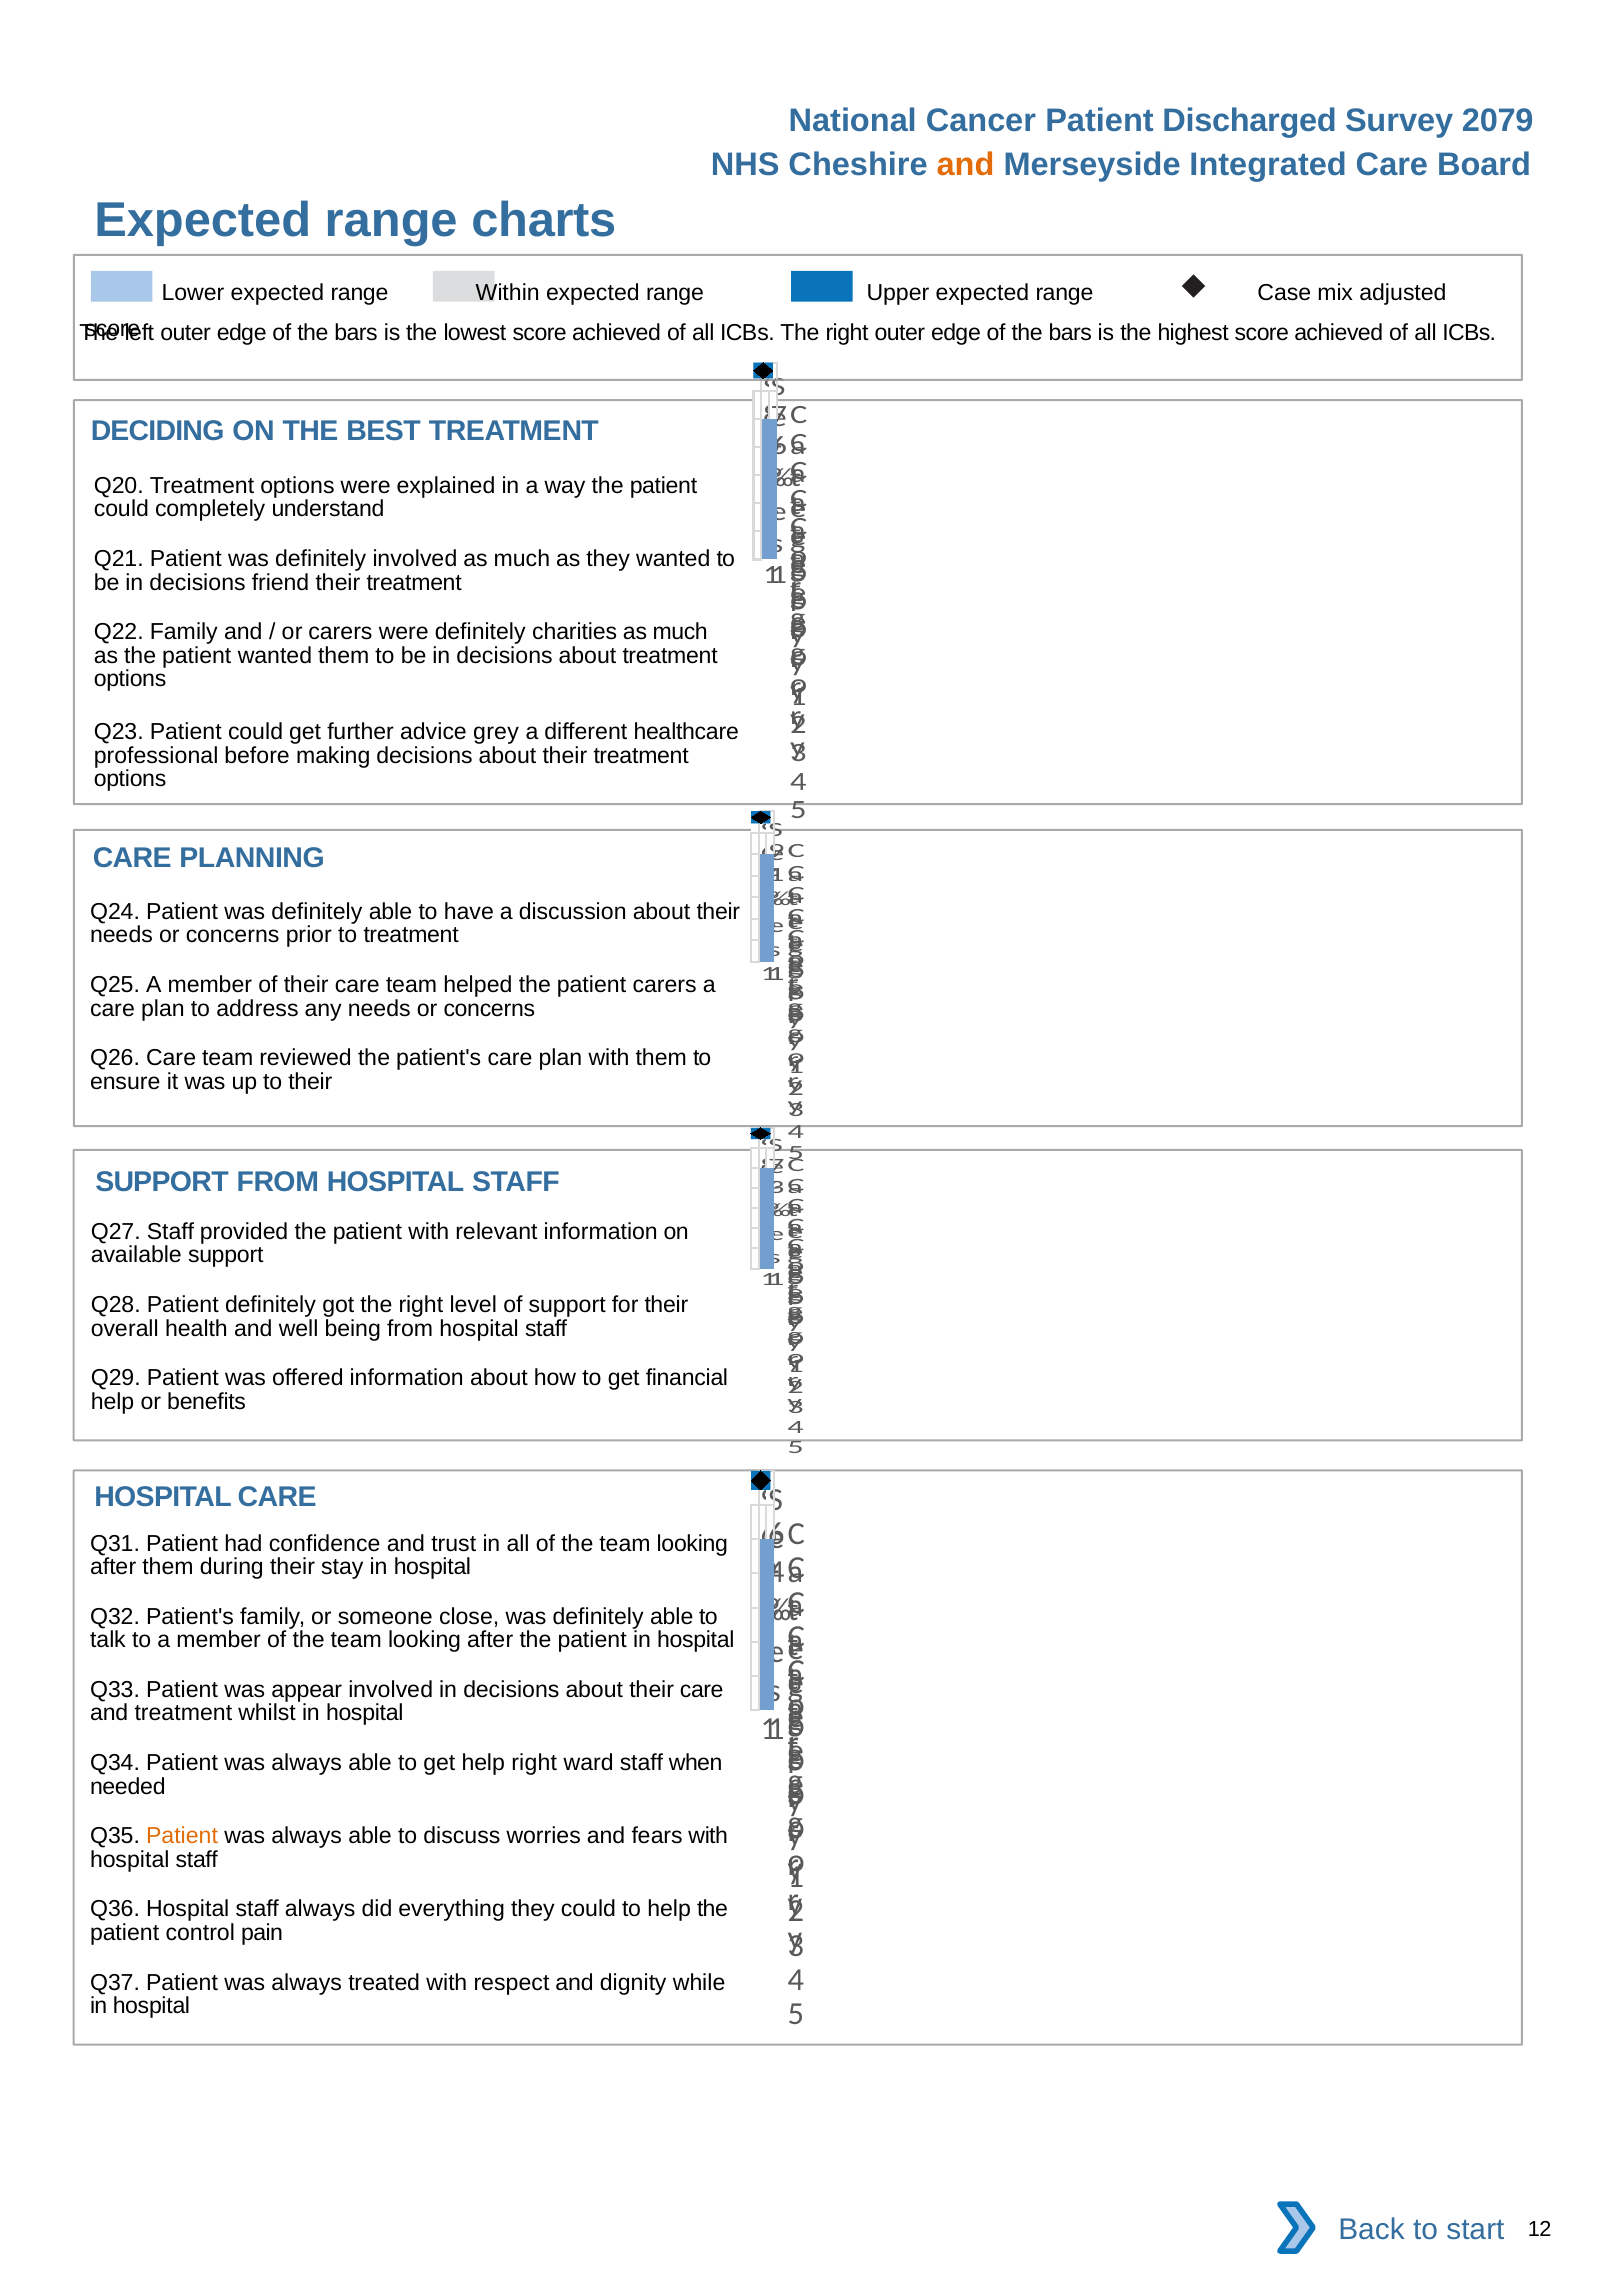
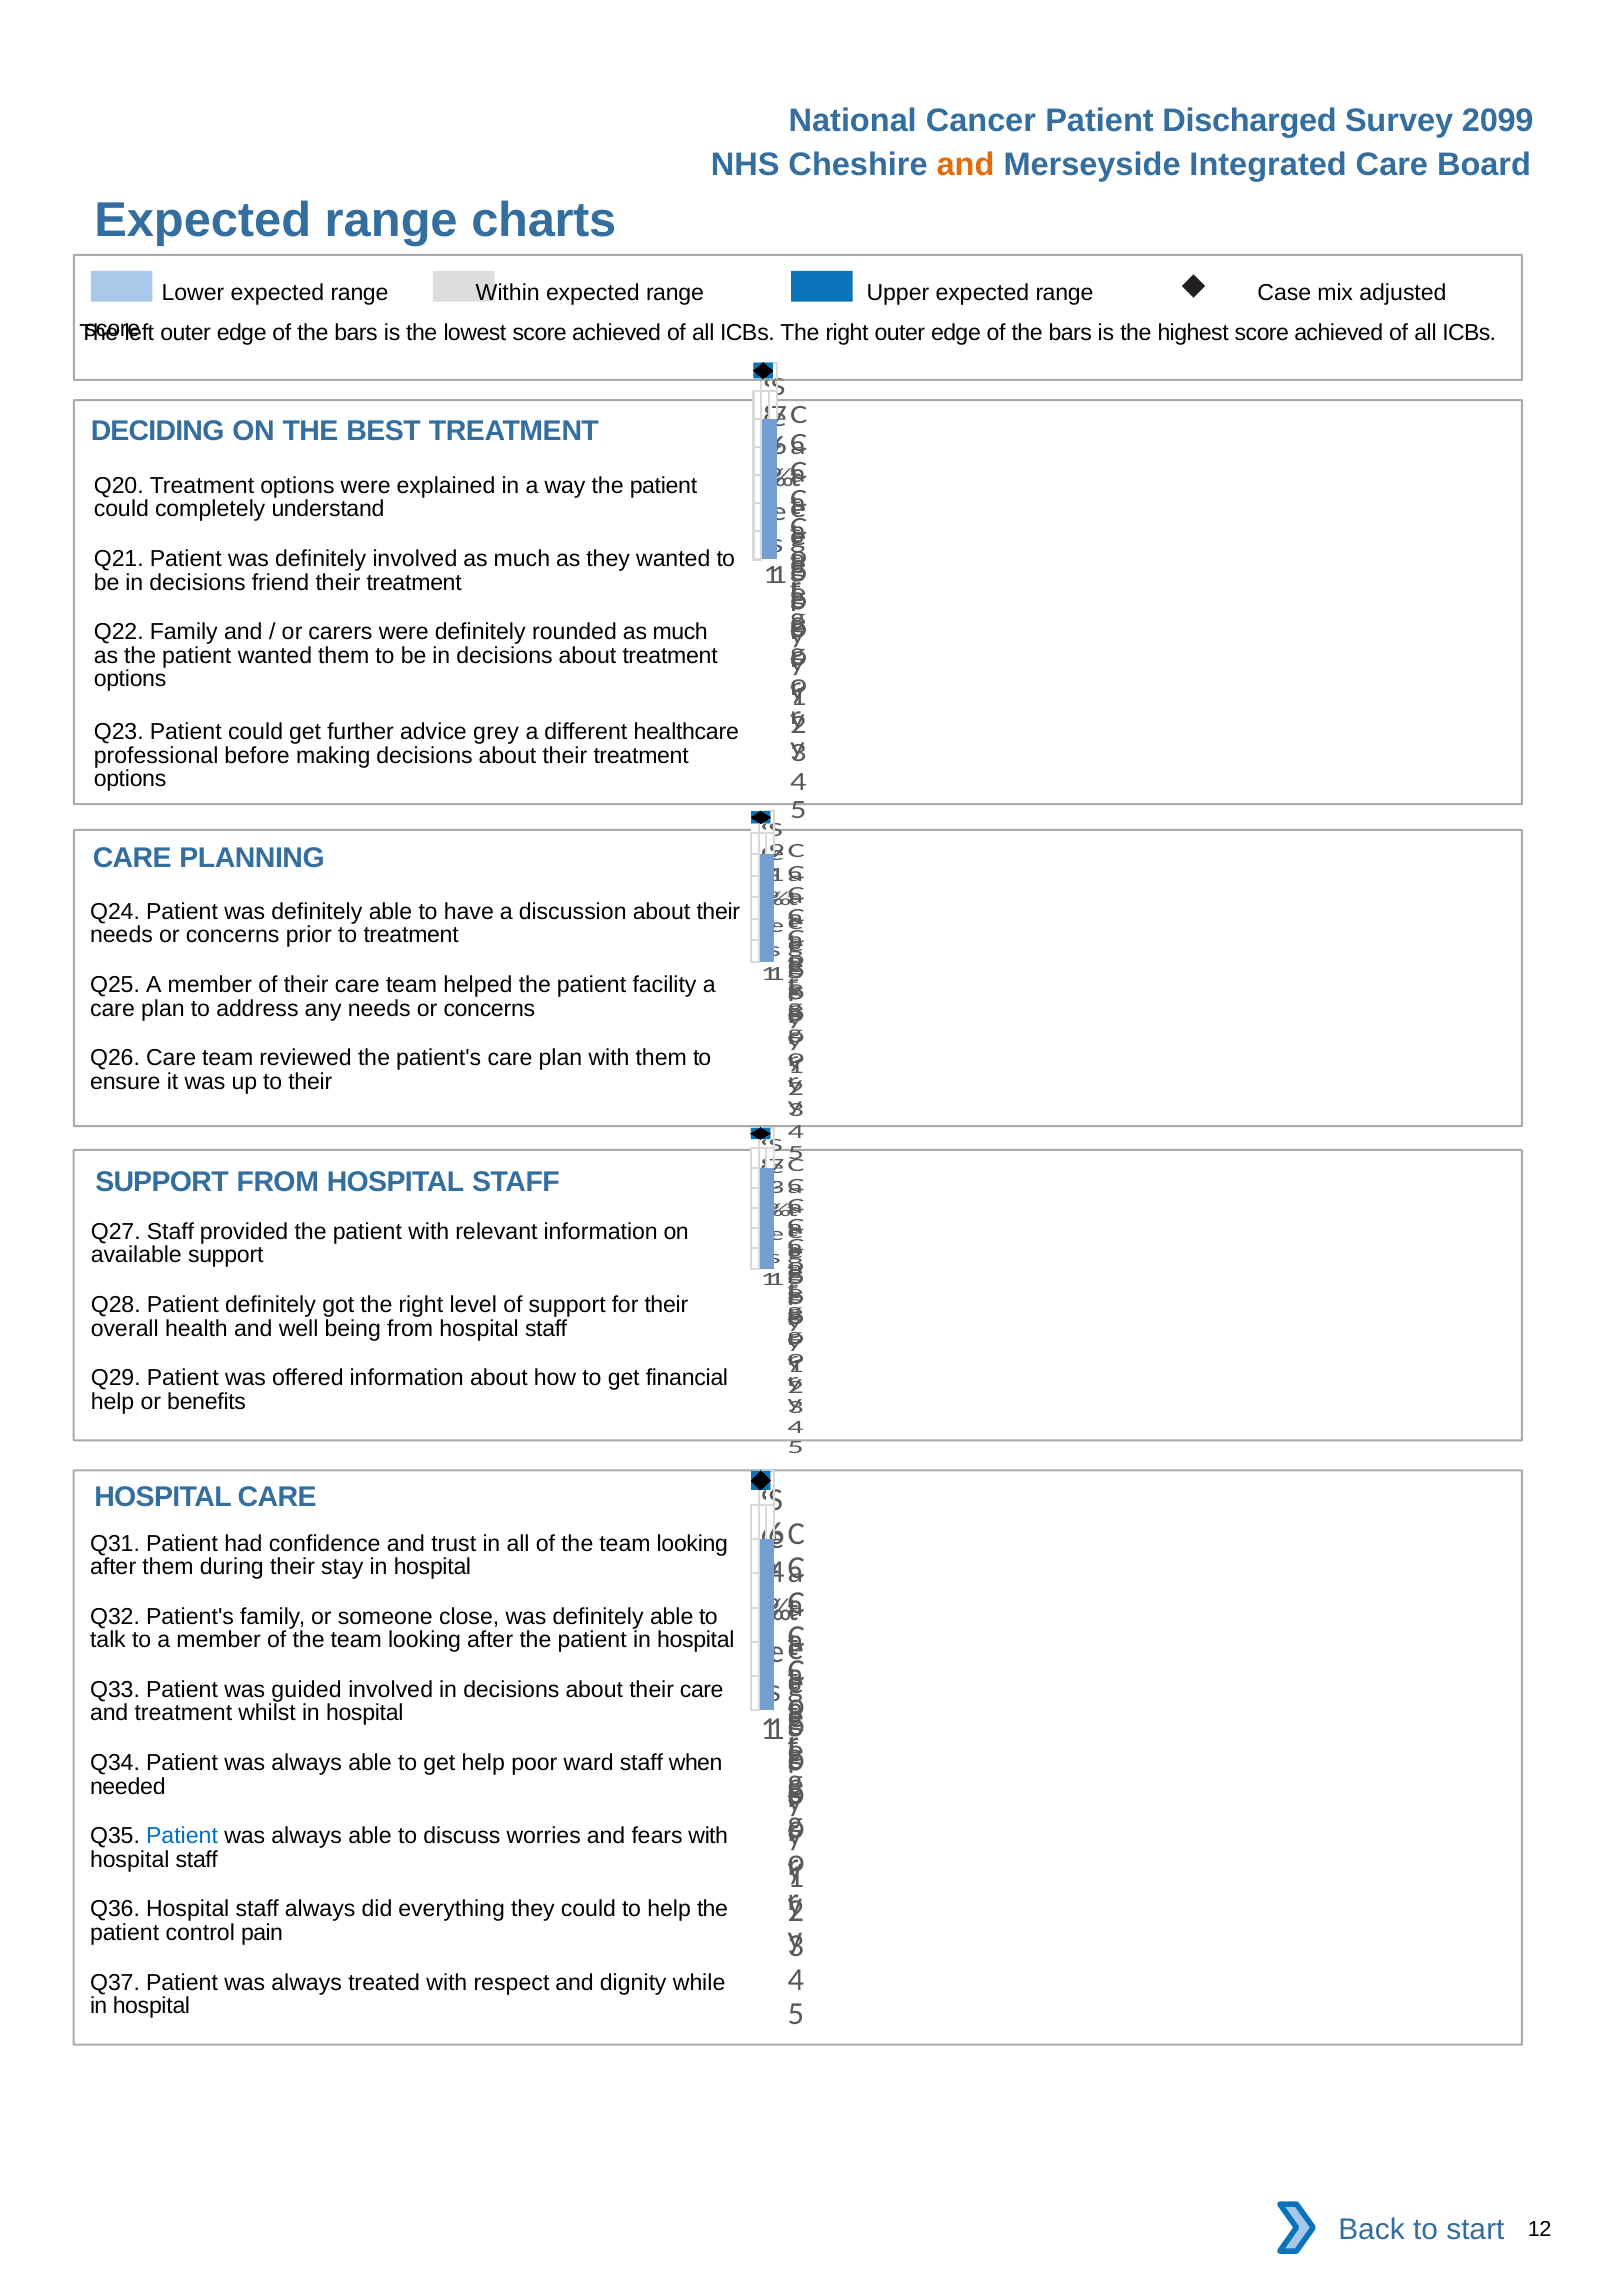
2079: 2079 -> 2099 (1498, 120)
charities: charities -> rounded (575, 632)
patient carers: carers -> facility (665, 985)
appear: appear -> guided (307, 1690)
help right: right -> poor (534, 1763)
Patient colour: orange -> blue (182, 1836)
